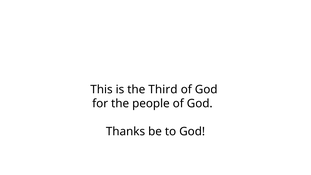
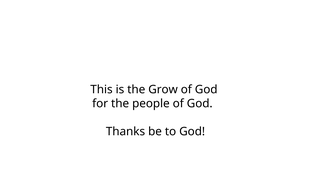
Third: Third -> Grow (163, 89)
